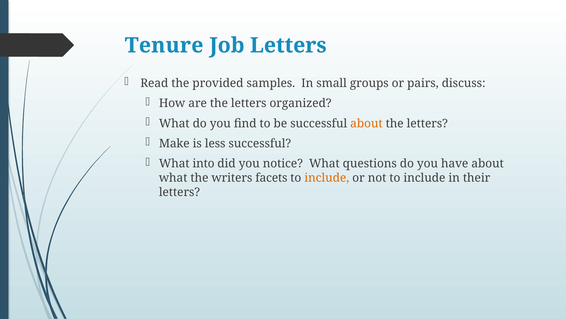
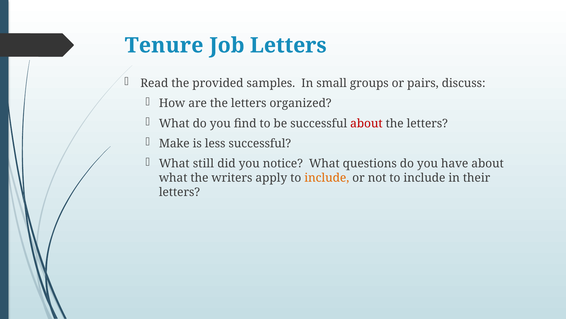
about colour: orange -> red (366, 123)
into: into -> still (203, 163)
facets: facets -> apply (271, 178)
